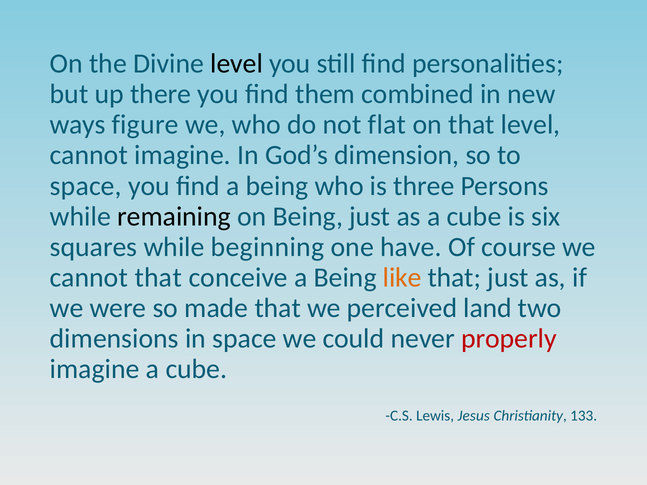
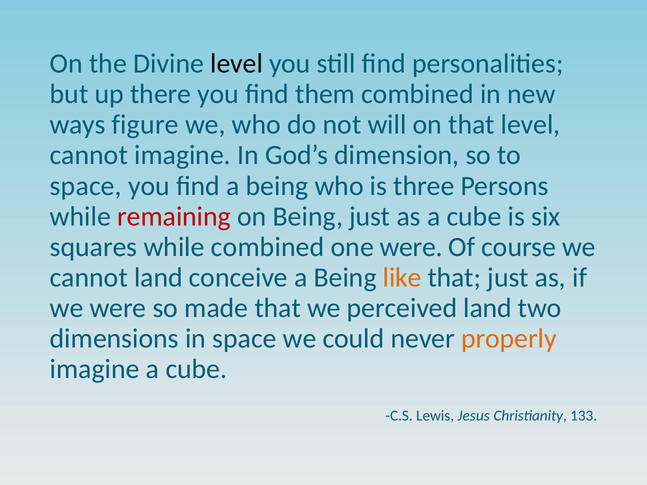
flat: flat -> will (387, 125)
remaining colour: black -> red (174, 217)
while beginning: beginning -> combined (268, 247)
one have: have -> were (411, 247)
cannot that: that -> land (158, 278)
properly colour: red -> orange (509, 339)
